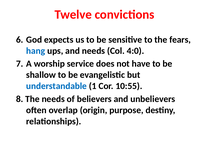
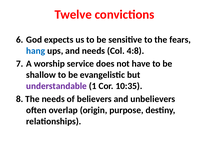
4:0: 4:0 -> 4:8 (135, 51)
understandable colour: blue -> purple (56, 86)
10:55: 10:55 -> 10:35 (129, 86)
